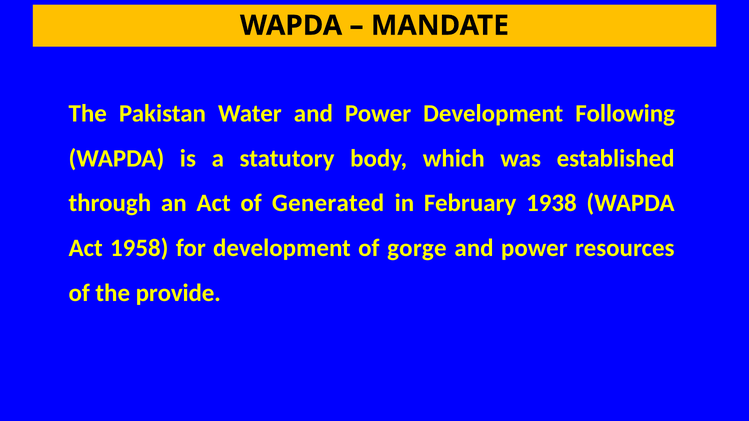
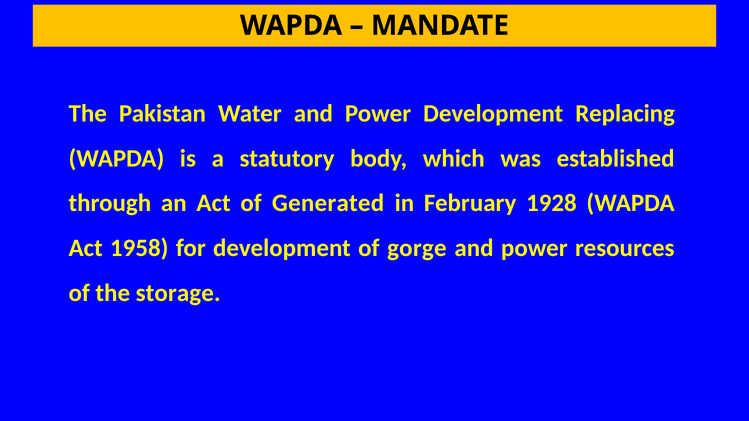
Following: Following -> Replacing (625, 114)
1938: 1938 -> 1928 (551, 203)
provide: provide -> storage (178, 293)
